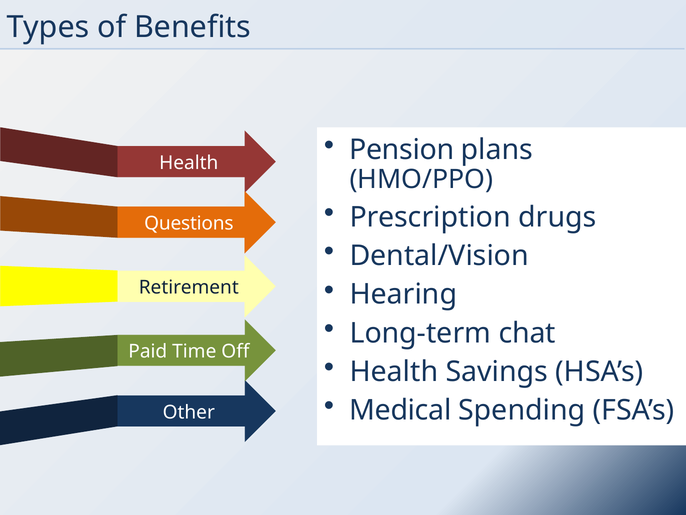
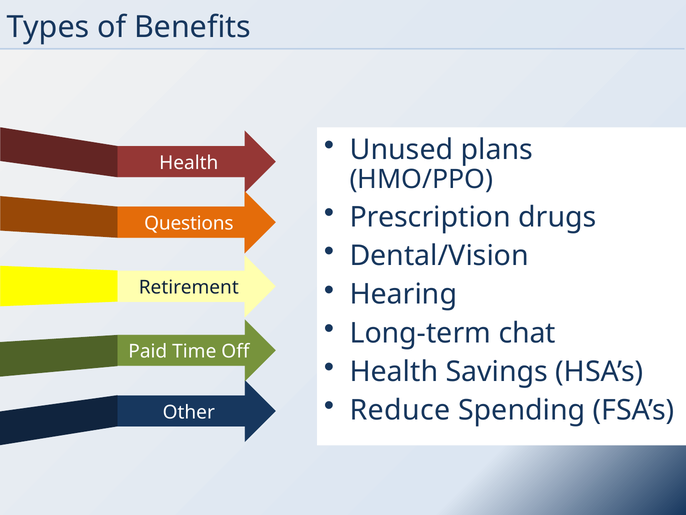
Pension: Pension -> Unused (402, 150)
Medical: Medical -> Reduce (400, 410)
